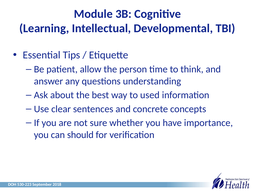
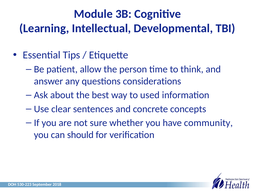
understanding: understanding -> considerations (152, 81)
importance: importance -> community (208, 123)
